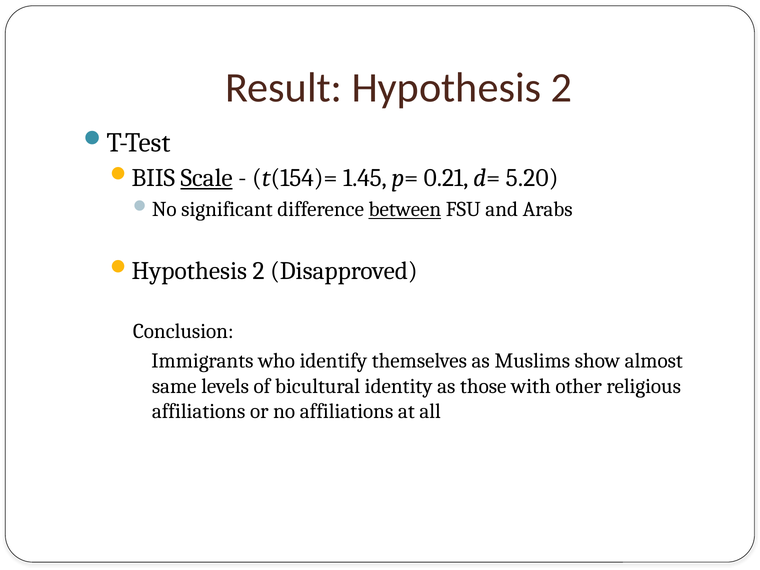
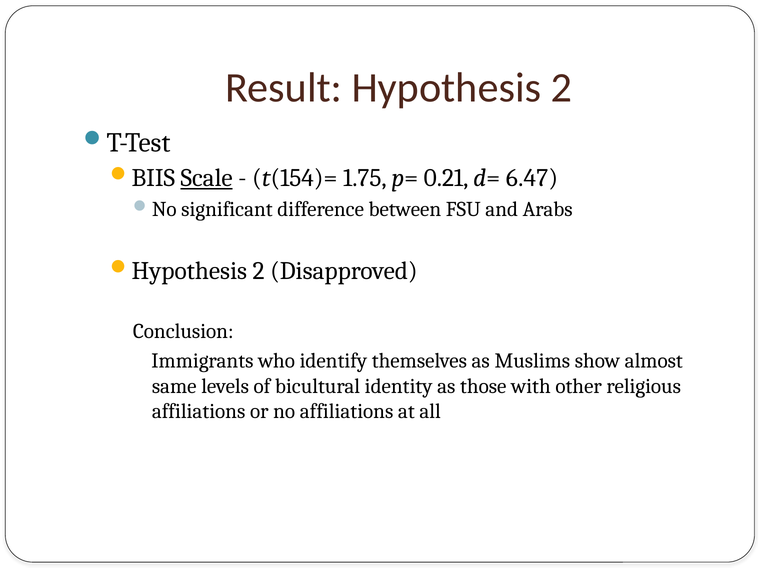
1.45: 1.45 -> 1.75 (365, 178)
5.20: 5.20 -> 6.47 (532, 178)
between underline: present -> none (405, 209)
